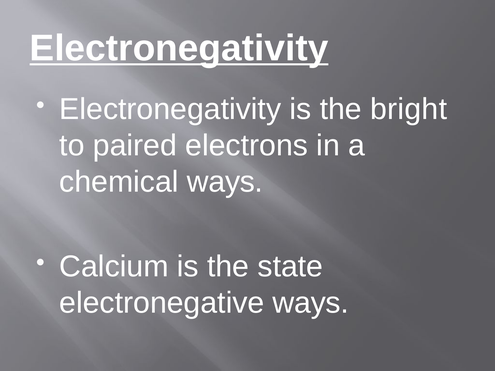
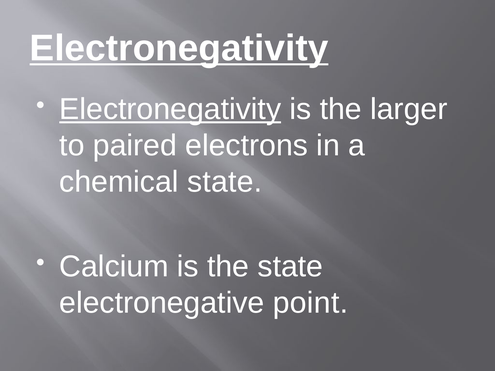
Electronegativity underline: none -> present (170, 109)
bright: bright -> larger (409, 109)
chemical ways: ways -> state (225, 182)
electronegative ways: ways -> point (310, 303)
